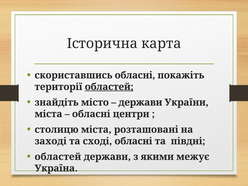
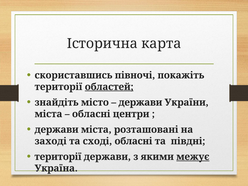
скориставшись обласні: обласні -> півночі (135, 75)
столицю: столицю -> держави (57, 130)
областей: областей -> території (58, 157)
межує underline: none -> present (193, 157)
